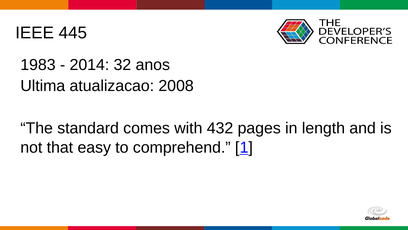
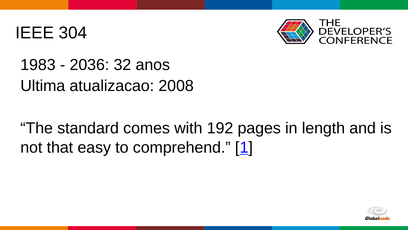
445: 445 -> 304 (73, 33)
2014: 2014 -> 2036 (89, 65)
432: 432 -> 192 (220, 128)
